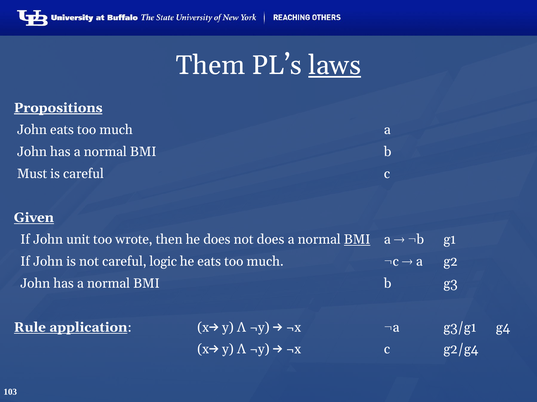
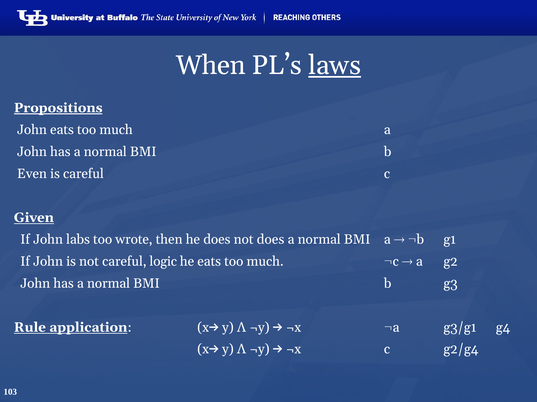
Them: Them -> When (211, 65)
Must: Must -> Even (32, 174)
unit: unit -> labs (78, 240)
BMI underline: present -> none (357, 240)
